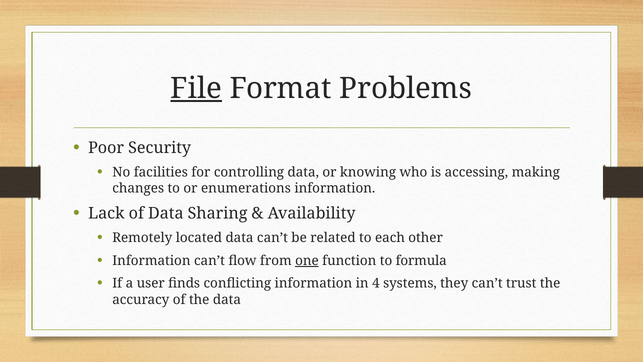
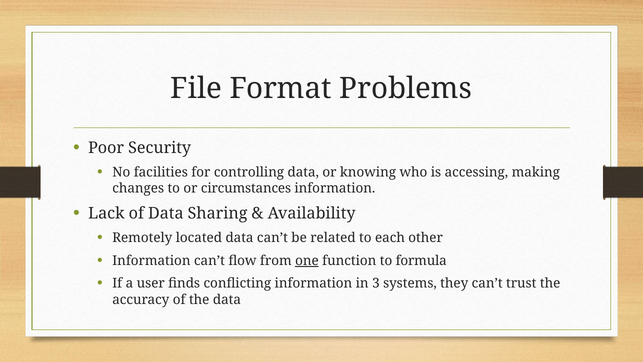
File underline: present -> none (196, 88)
enumerations: enumerations -> circumstances (246, 188)
4: 4 -> 3 (376, 283)
